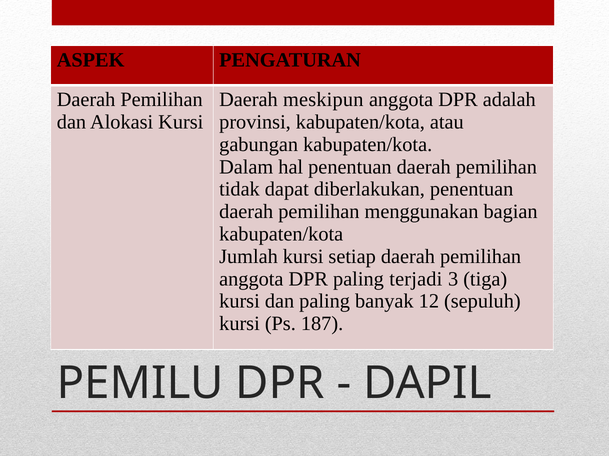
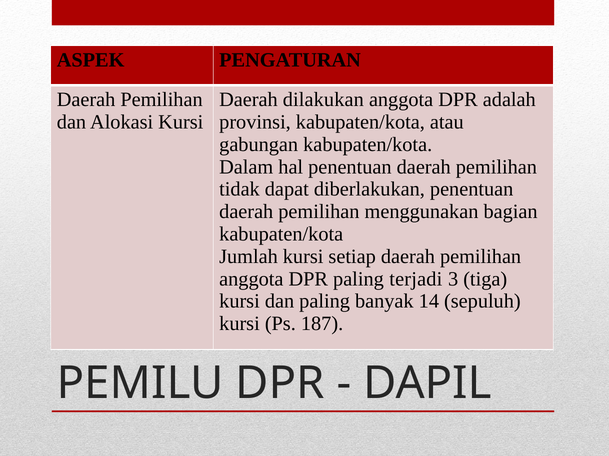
meskipun: meskipun -> dilakukan (323, 100)
12: 12 -> 14 (429, 302)
